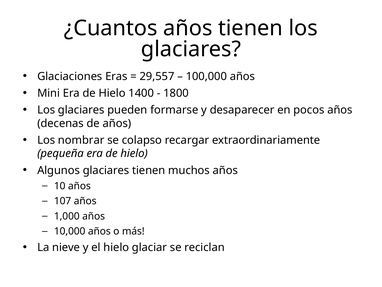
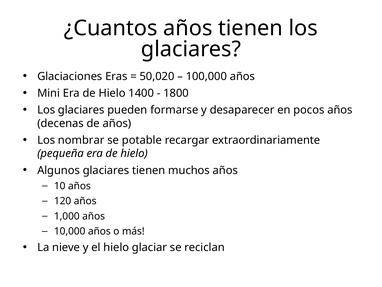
29,557: 29,557 -> 50,020 (157, 76)
colapso: colapso -> potable (142, 140)
107: 107 -> 120 (63, 201)
